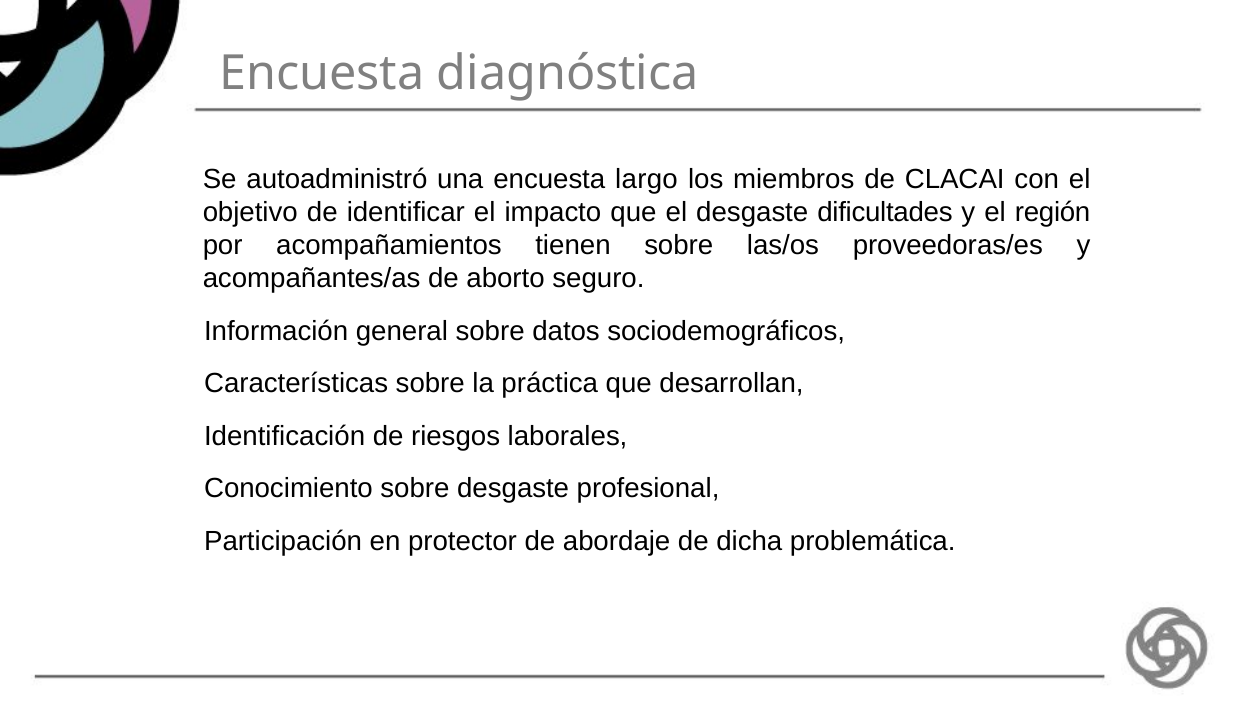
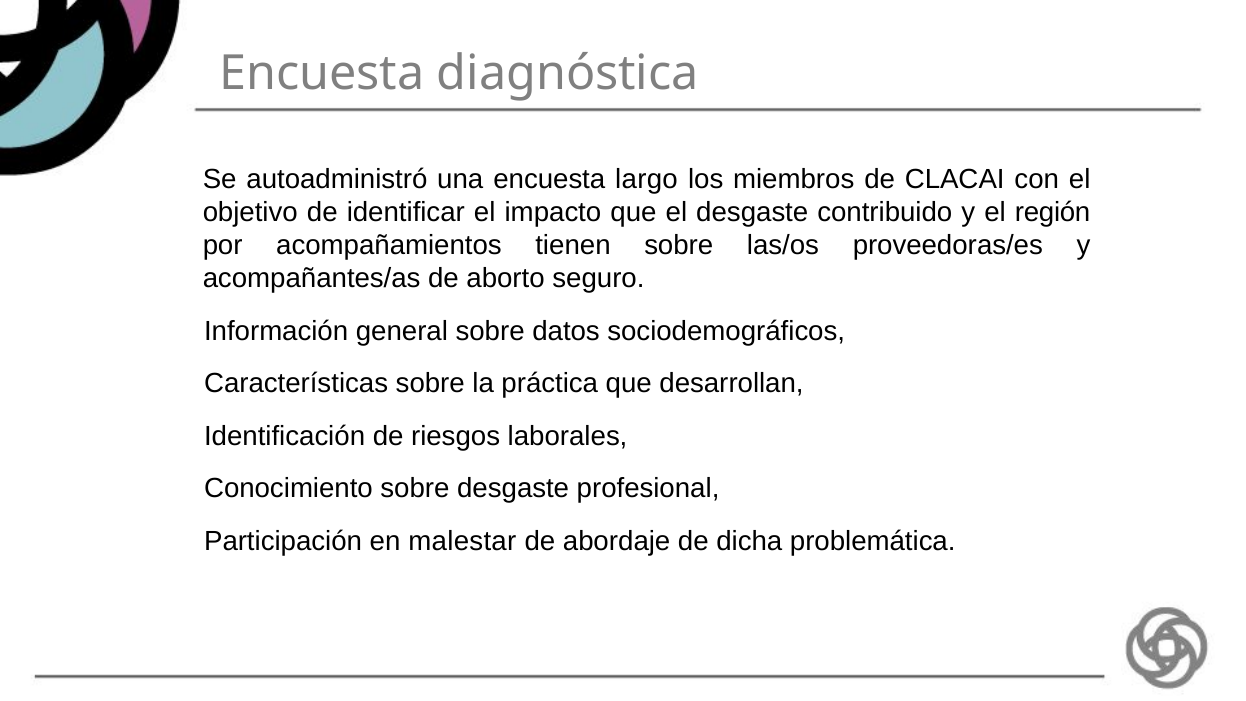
dificultades: dificultades -> contribuido (885, 212)
protector: protector -> malestar (462, 541)
